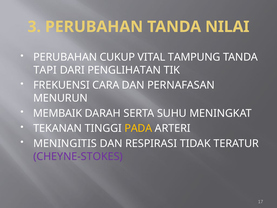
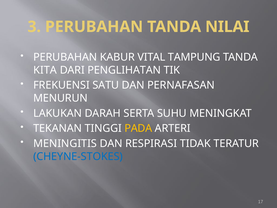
CUKUP: CUKUP -> KABUR (117, 57)
TAPI: TAPI -> KITA (45, 70)
CARA: CARA -> SATU (106, 85)
MEMBAIK: MEMBAIK -> LAKUKAN (58, 113)
CHEYNE-STOKES colour: purple -> blue (78, 156)
